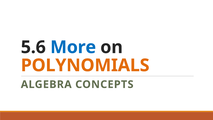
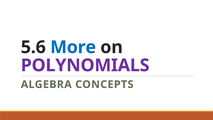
POLYNOMIALS colour: orange -> purple (85, 65)
